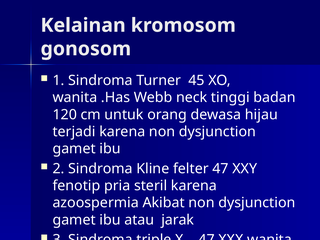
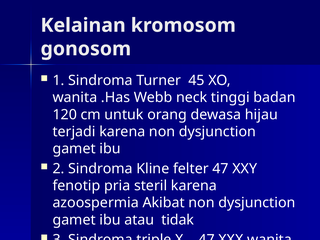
jarak: jarak -> tidak (178, 220)
